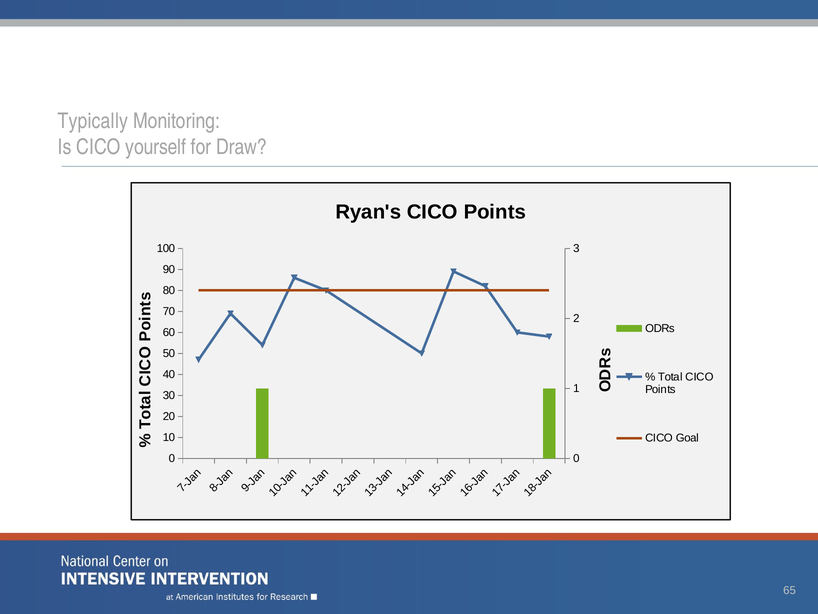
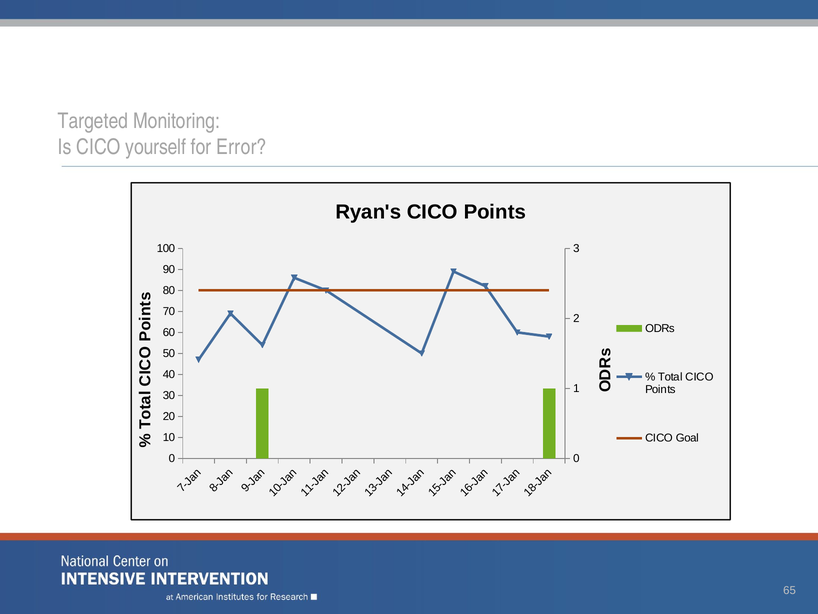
Typically: Typically -> Targeted (93, 121)
Draw: Draw -> Error (241, 147)
